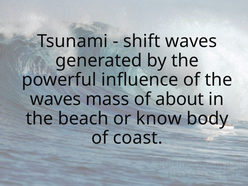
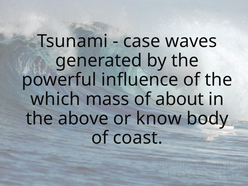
shift: shift -> case (142, 41)
waves: waves -> which (55, 99)
beach: beach -> above (83, 119)
